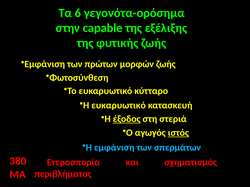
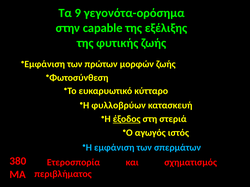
6: 6 -> 9 (78, 13)
Η ευκαρυωτικό: ευκαρυωτικό -> φυλλοβρύων (119, 106)
ιστός underline: present -> none (178, 133)
